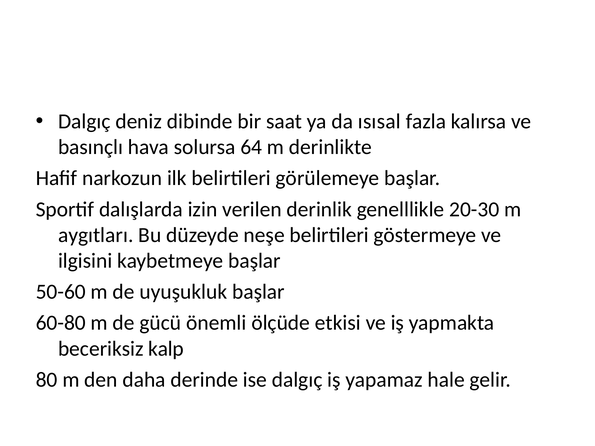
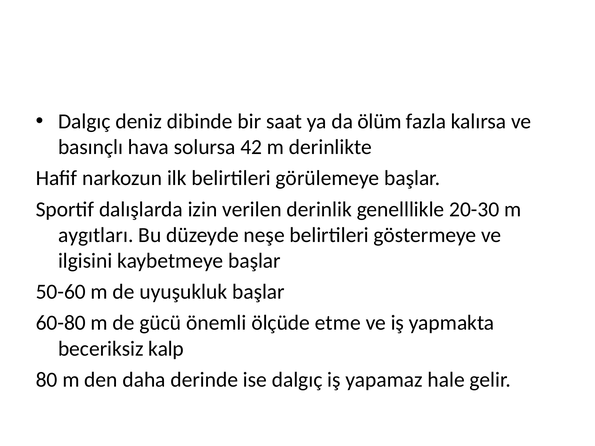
ısısal: ısısal -> ölüm (380, 121)
64: 64 -> 42 (251, 147)
etkisi: etkisi -> etme (338, 323)
